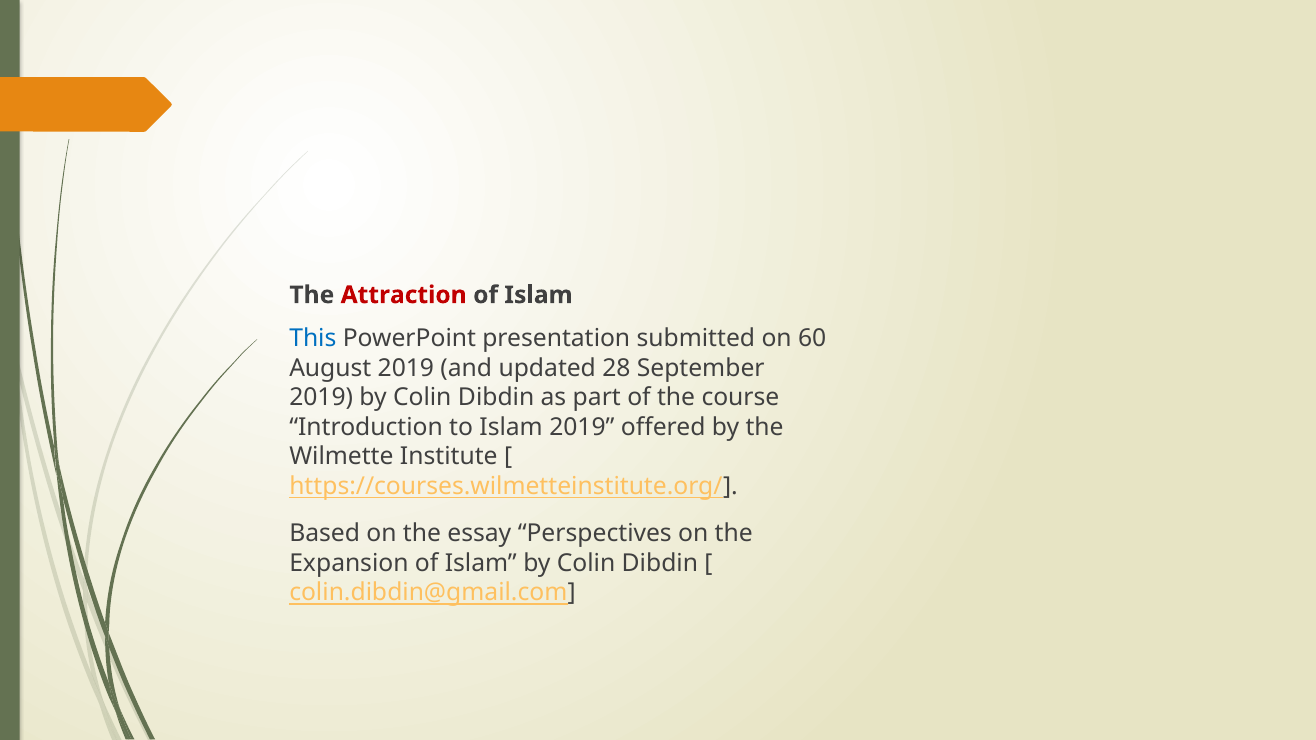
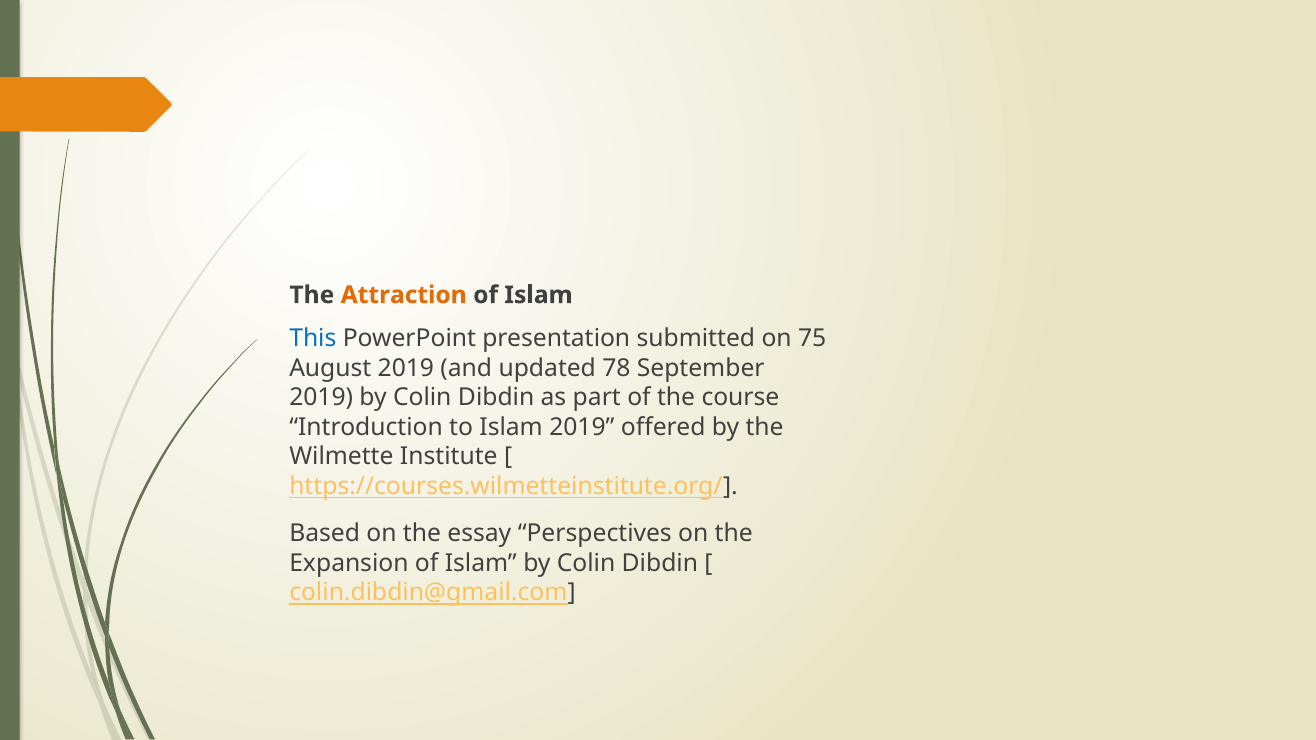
Attraction colour: red -> orange (404, 295)
60: 60 -> 75 (812, 338)
28: 28 -> 78 (616, 368)
